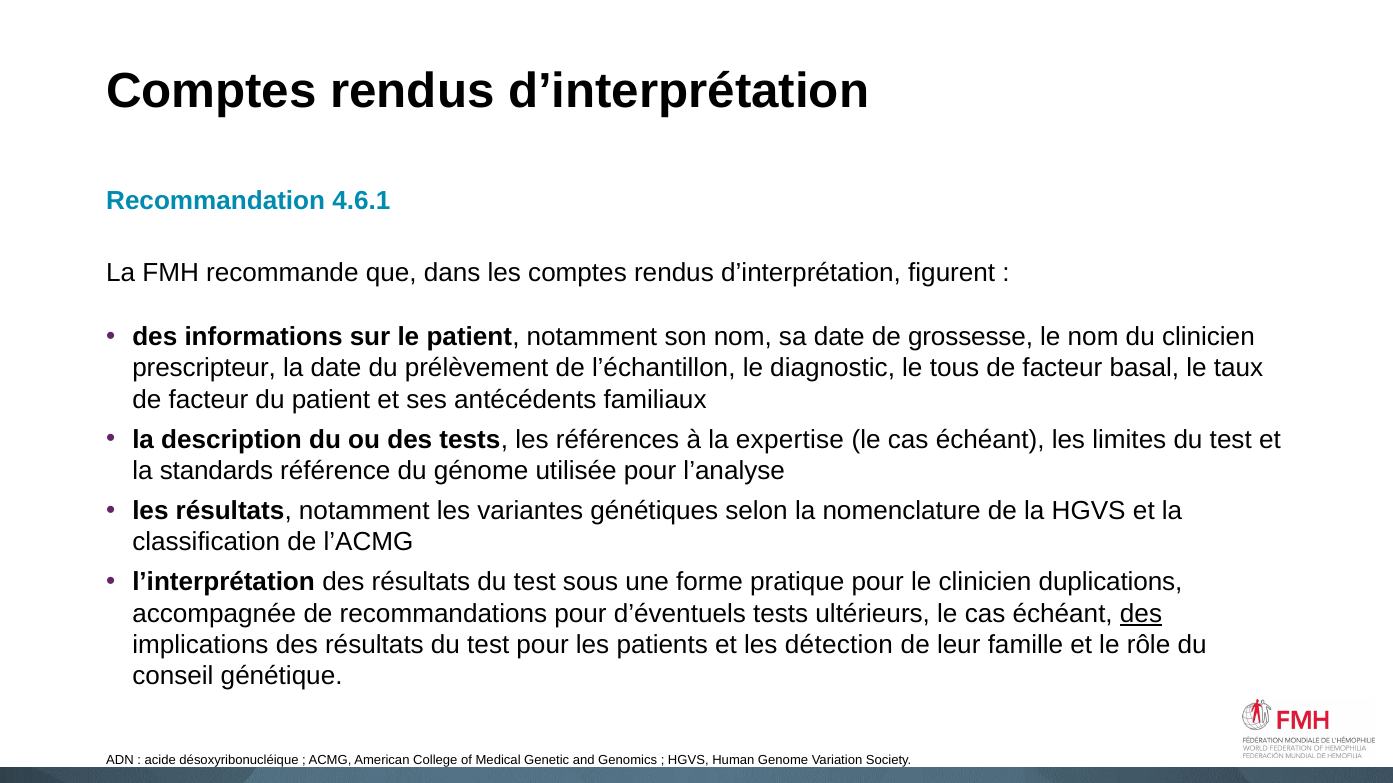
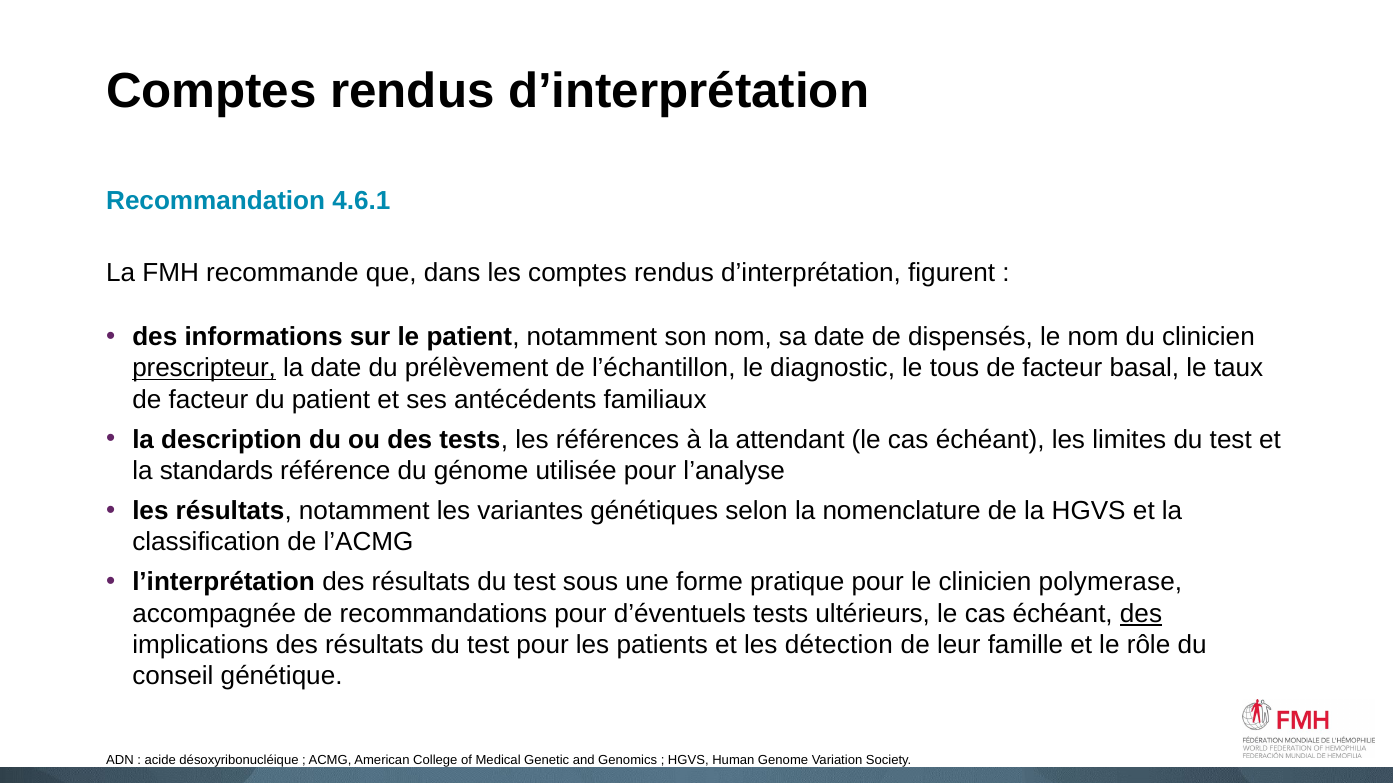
grossesse: grossesse -> dispensés (970, 337)
prescripteur underline: none -> present (204, 368)
expertise: expertise -> attendant (790, 440)
duplications: duplications -> polymerase (1110, 583)
